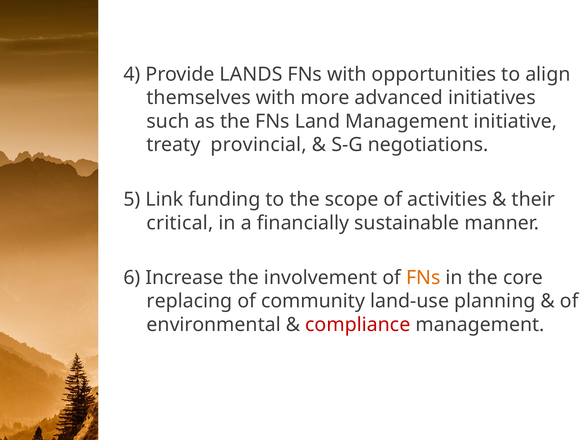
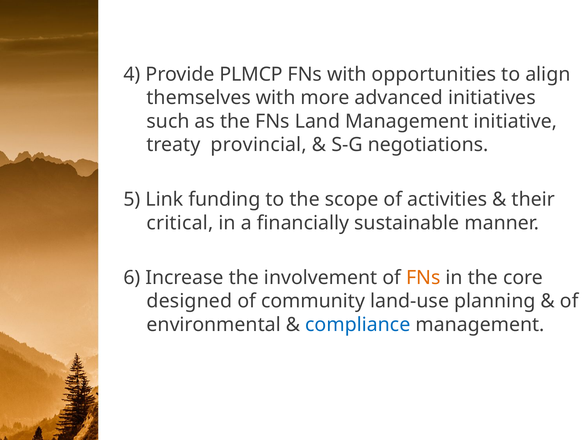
LANDS: LANDS -> PLMCP (251, 74)
replacing: replacing -> designed (189, 301)
compliance colour: red -> blue (358, 325)
